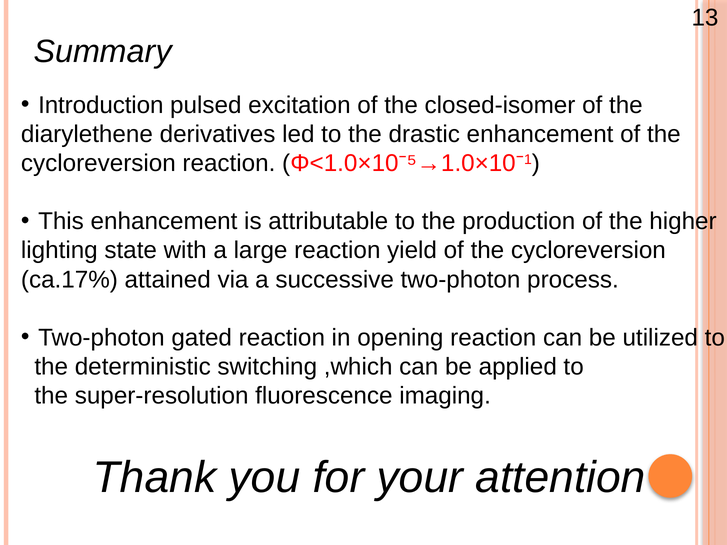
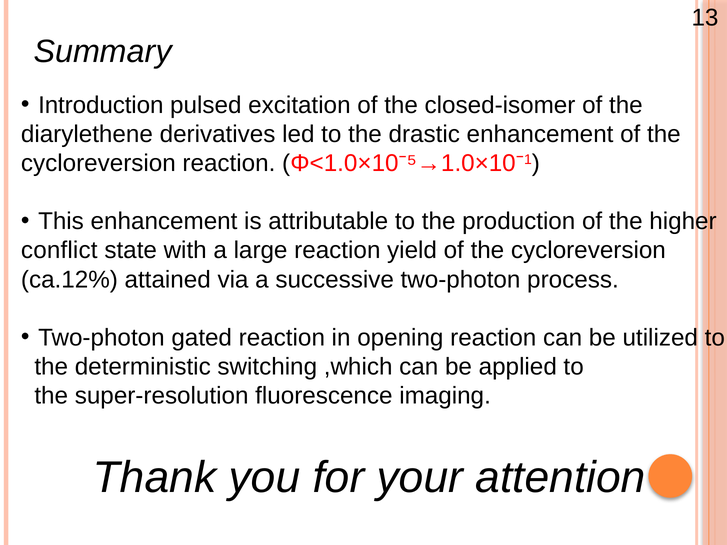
lighting: lighting -> conflict (59, 251)
ca.17%: ca.17% -> ca.12% (69, 280)
